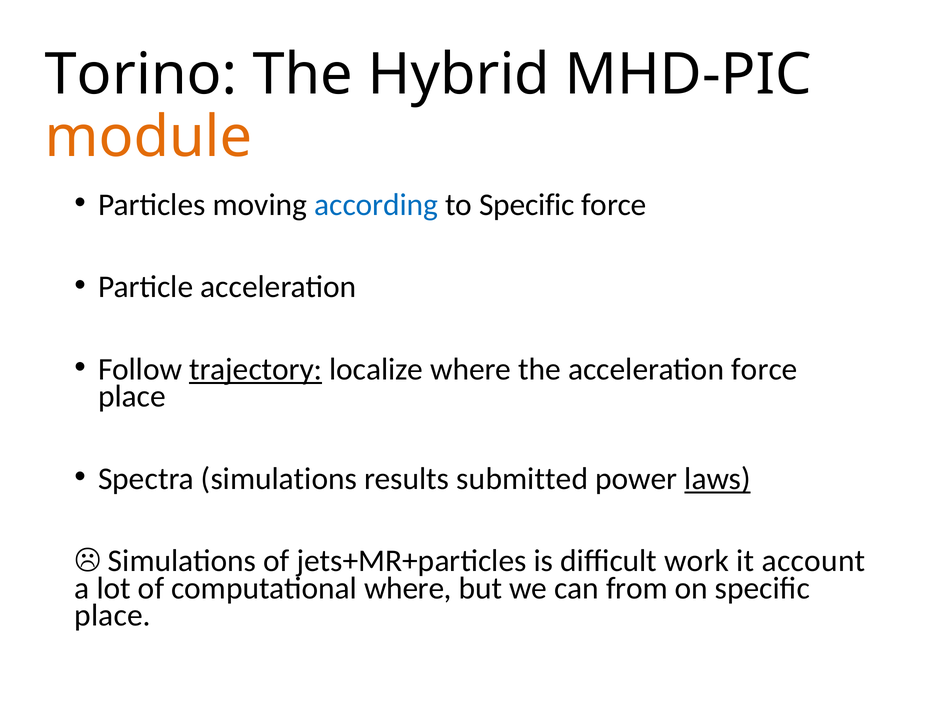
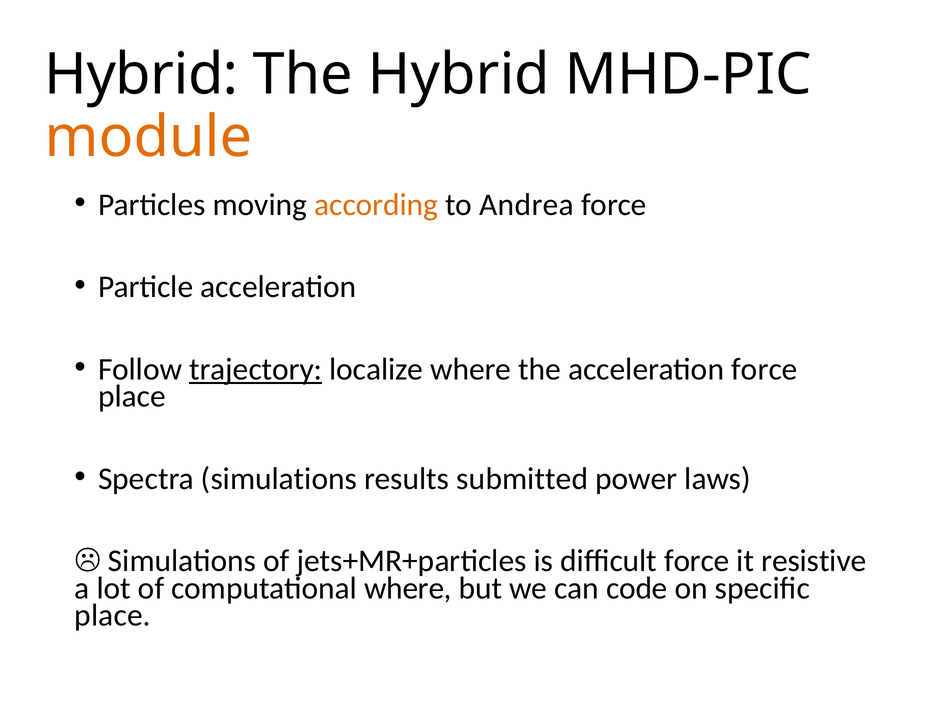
Torino: Torino -> Hybrid (141, 75)
according colour: blue -> orange (376, 205)
to Specific: Specific -> Andrea (527, 205)
laws underline: present -> none (718, 479)
difficult work: work -> force (697, 561)
account: account -> resistive (814, 561)
from: from -> code (637, 588)
